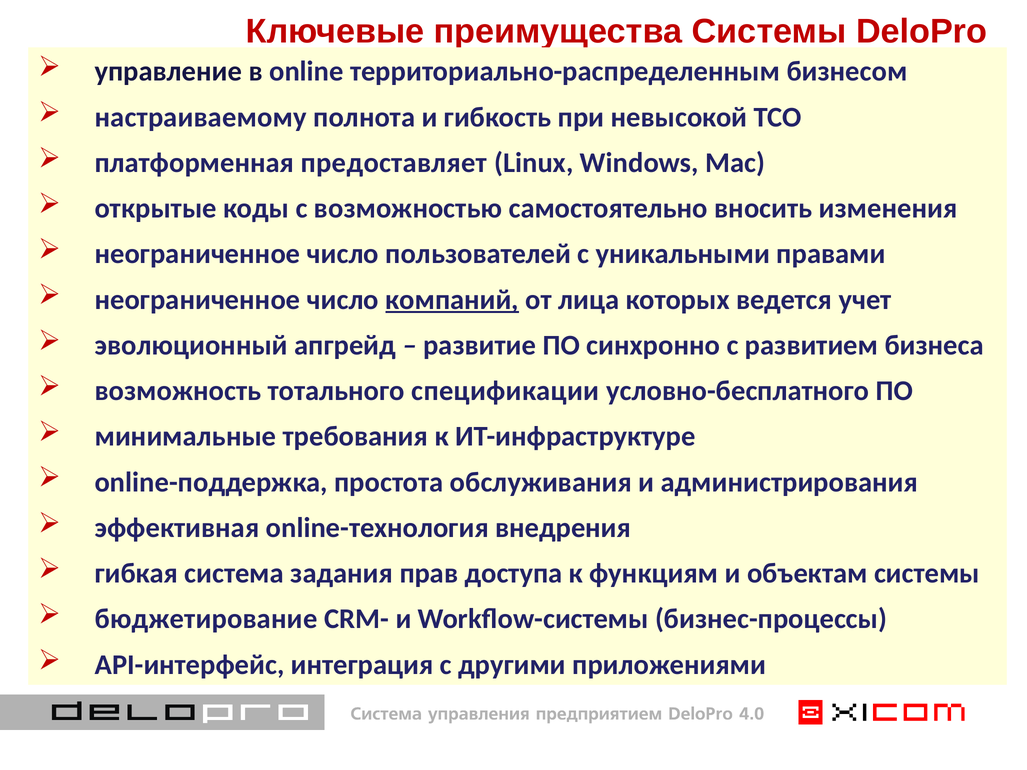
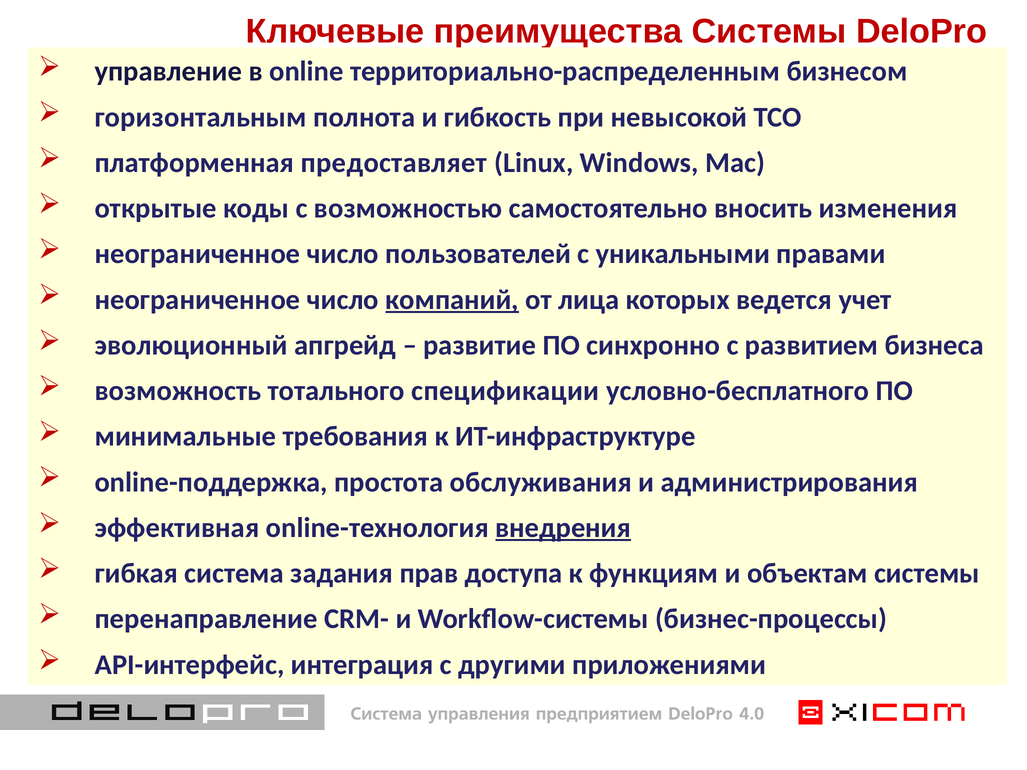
настраиваемому: настраиваемому -> горизонтальным (201, 117)
внедрения underline: none -> present (563, 528)
бюджетирование: бюджетирование -> перенаправление (206, 619)
